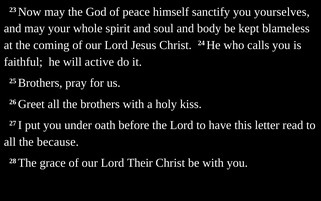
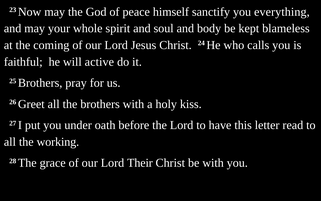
yourselves: yourselves -> everything (282, 12)
because: because -> working (58, 142)
